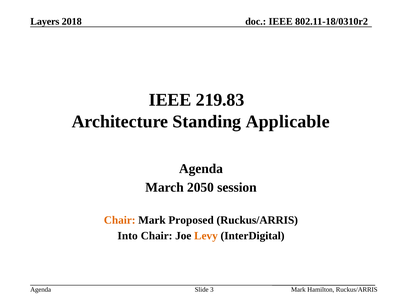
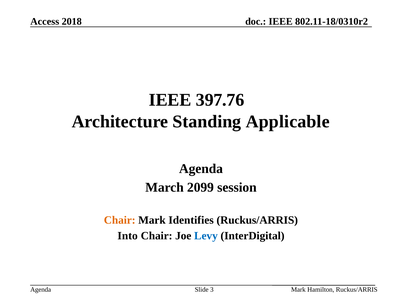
Layers: Layers -> Access (45, 21)
219.83: 219.83 -> 397.76 (220, 100)
2050: 2050 -> 2099 (200, 187)
Proposed: Proposed -> Identifies (191, 220)
Levy colour: orange -> blue (206, 235)
